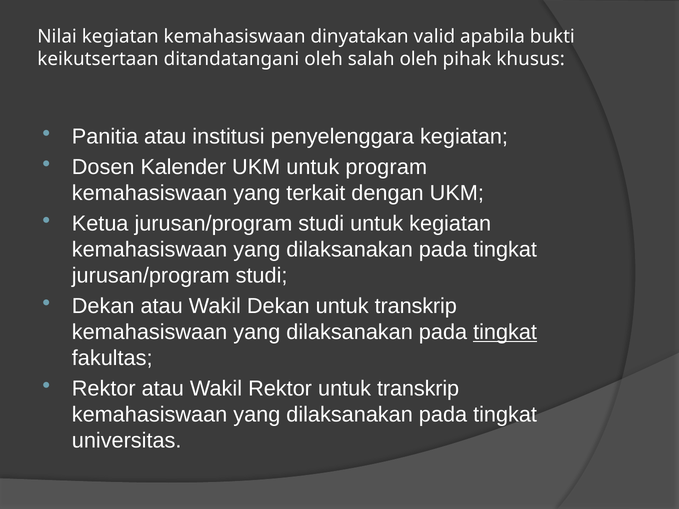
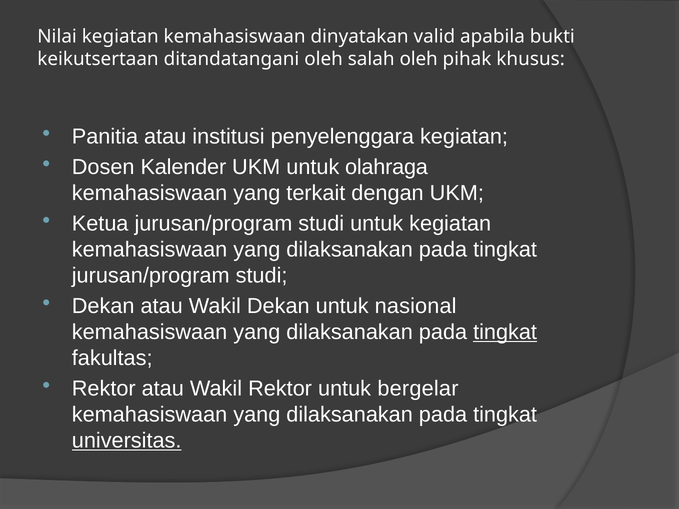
program: program -> olahraga (386, 167)
Dekan untuk transkrip: transkrip -> nasional (416, 306)
Rektor untuk transkrip: transkrip -> bergelar (418, 389)
universitas underline: none -> present (127, 441)
